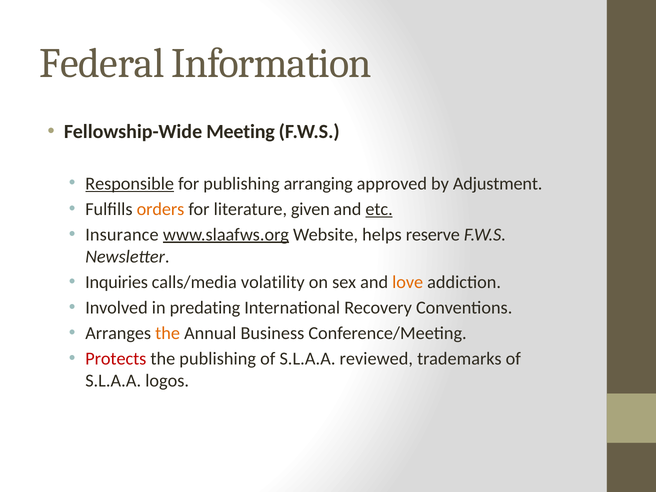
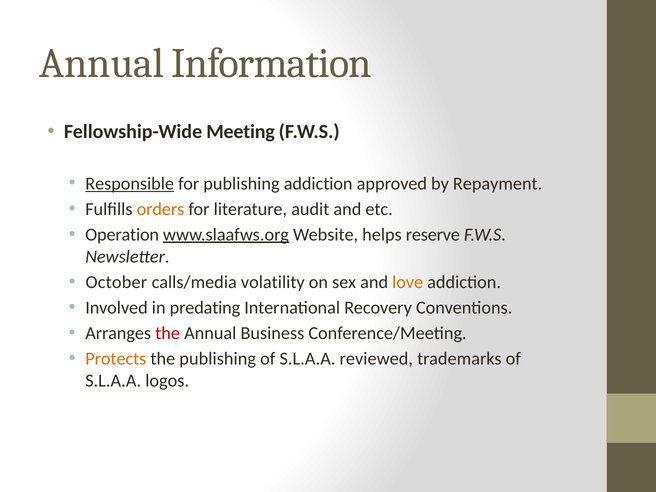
Federal: Federal -> Annual (102, 64)
publishing arranging: arranging -> addiction (318, 183)
Adjustment: Adjustment -> Repayment (498, 183)
given: given -> audit (310, 209)
etc underline: present -> none (379, 209)
Insurance: Insurance -> Operation (122, 235)
Inquiries: Inquiries -> October (116, 282)
the colour: orange -> red (168, 333)
Protects colour: red -> orange (116, 359)
